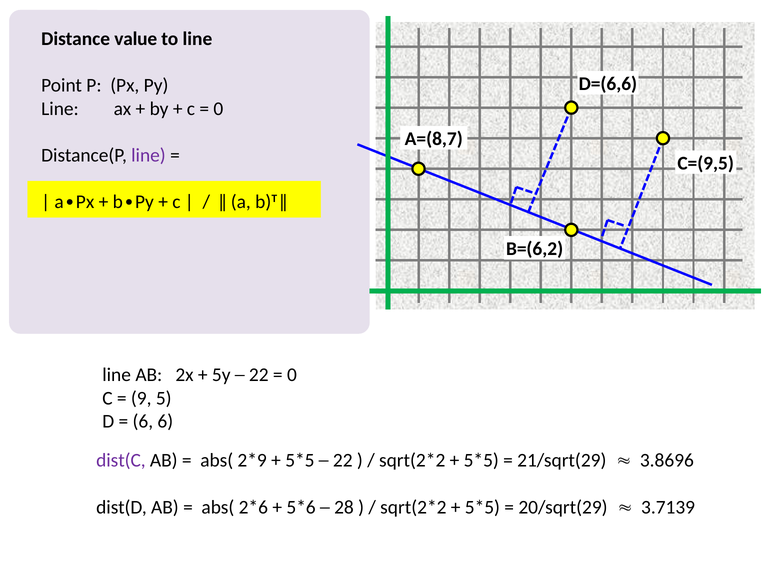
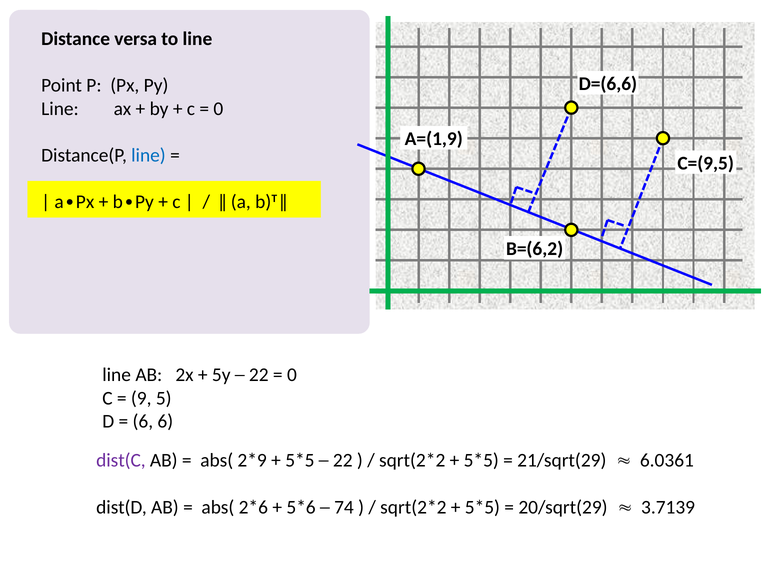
value: value -> versa (136, 39)
A=(8,7: A=(8,7 -> A=(1,9 (434, 139)
line colour: purple -> blue (148, 155)
3.8696: 3.8696 -> 6.0361 (667, 461)
28: 28 -> 74 (344, 507)
